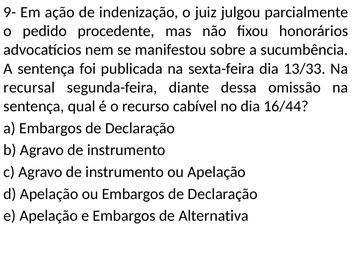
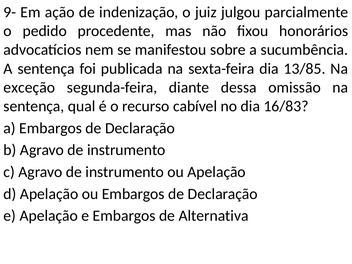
13/33: 13/33 -> 13/85 (305, 69)
recursal: recursal -> exceção (29, 87)
16/44: 16/44 -> 16/83 (286, 106)
